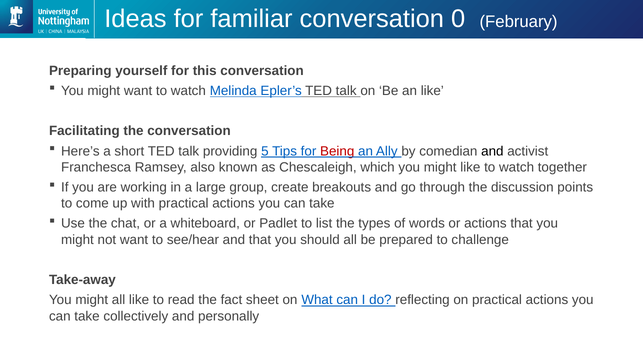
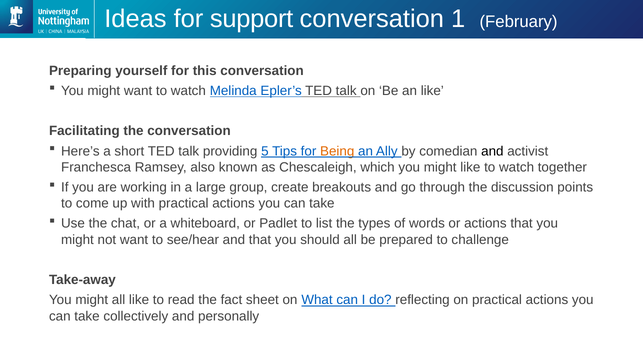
familiar: familiar -> support (252, 19)
0: 0 -> 1 (458, 19)
Being colour: red -> orange (337, 151)
